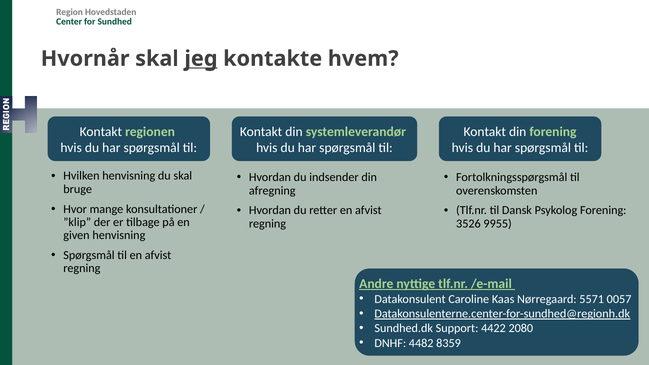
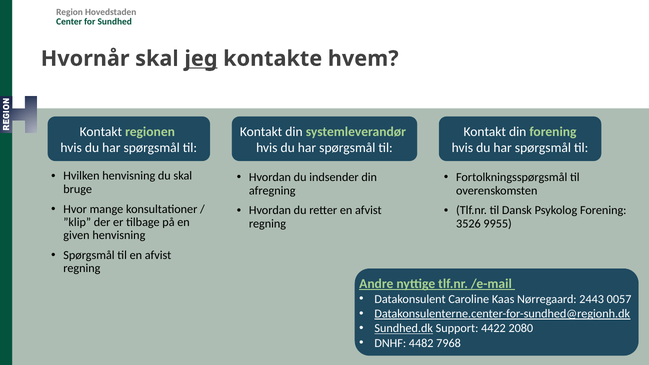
5571: 5571 -> 2443 (592, 299)
Sundhed.dk underline: none -> present (404, 329)
8359: 8359 -> 7968 (449, 343)
